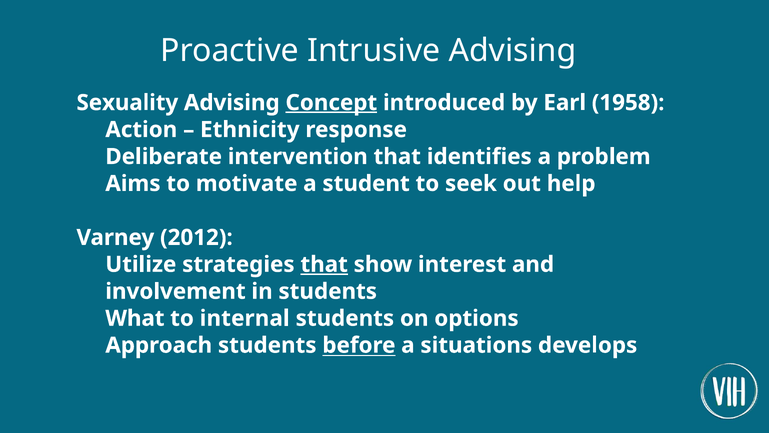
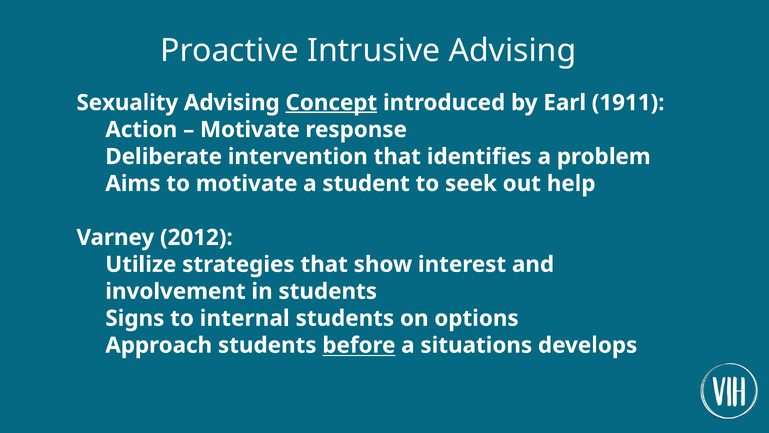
1958: 1958 -> 1911 (628, 103)
Ethnicity: Ethnicity -> Motivate (250, 130)
that underline: present -> none (324, 264)
What: What -> Signs (135, 318)
